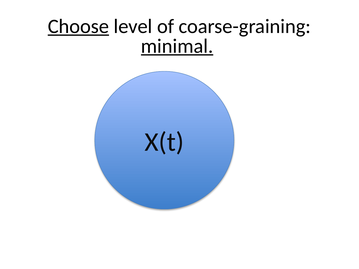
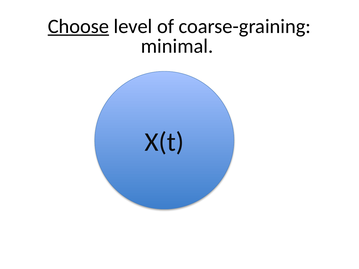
minimal underline: present -> none (177, 46)
